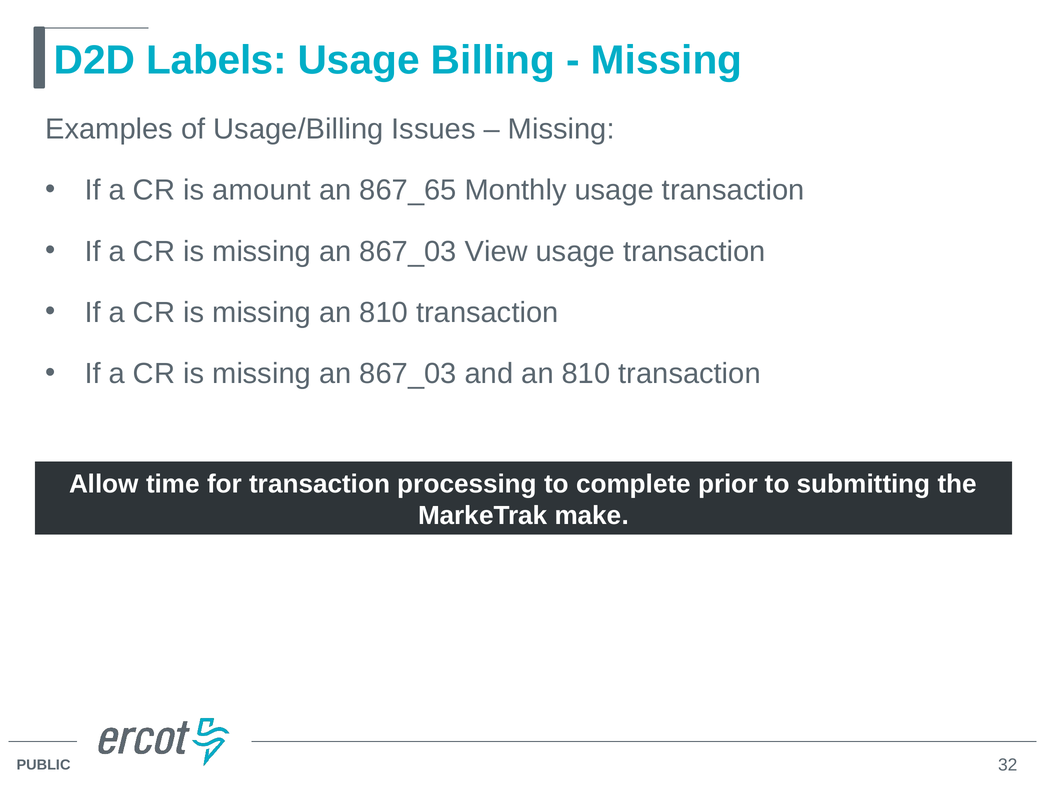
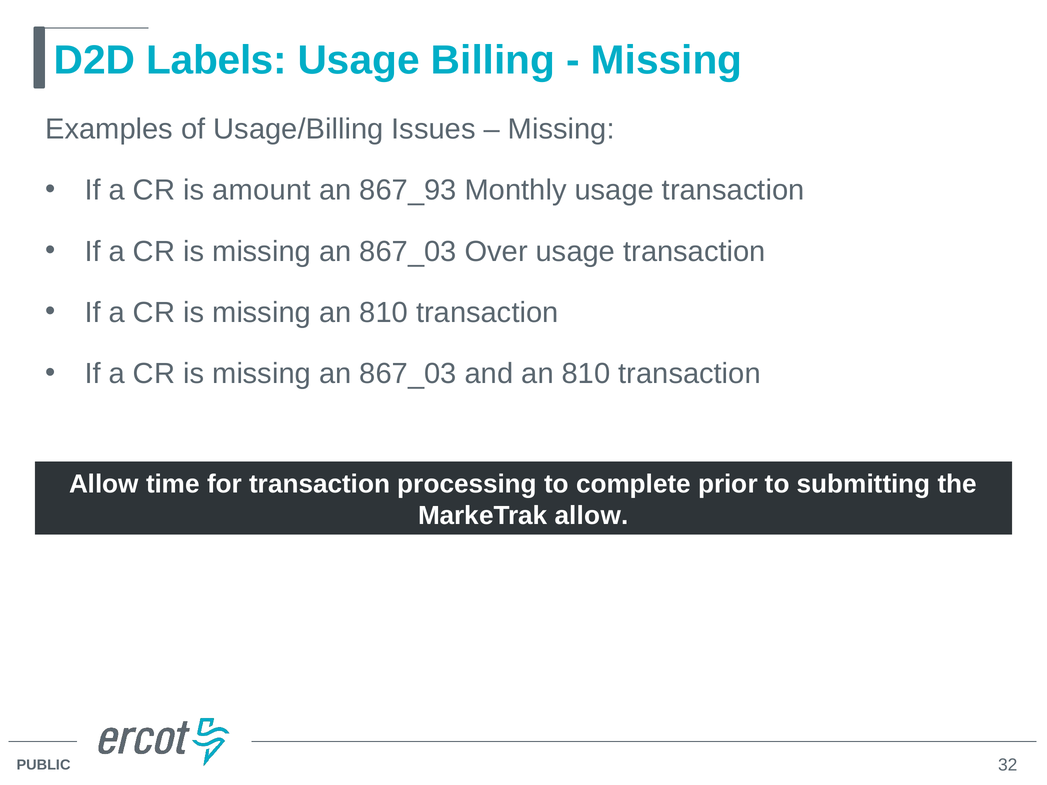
867_65: 867_65 -> 867_93 (408, 190)
View: View -> Over (496, 252)
MarkeTrak make: make -> allow (592, 516)
